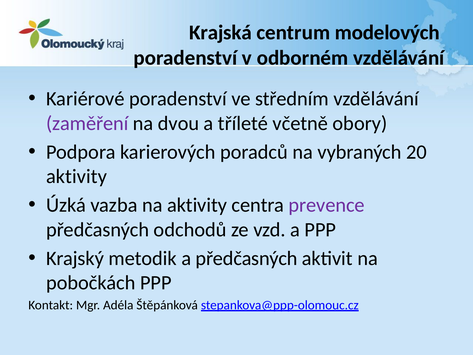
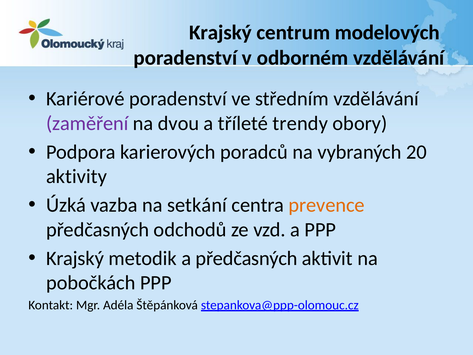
Krajská: Krajská -> Krajský (220, 33)
včetně: včetně -> trendy (300, 123)
na aktivity: aktivity -> setkání (197, 205)
prevence colour: purple -> orange (327, 205)
